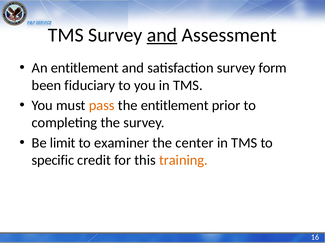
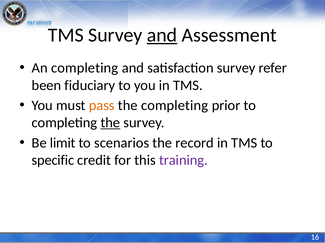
An entitlement: entitlement -> completing (85, 68)
form: form -> refer (273, 68)
the entitlement: entitlement -> completing (175, 106)
the underline: none -> present (110, 123)
examiner: examiner -> scenarios (122, 143)
center: center -> record (195, 143)
training colour: orange -> purple (183, 161)
